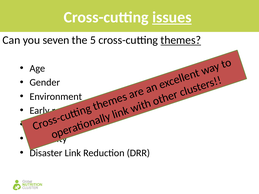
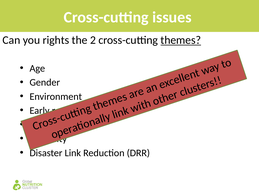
issues underline: present -> none (172, 17)
seven: seven -> rights (56, 40)
5: 5 -> 2 (93, 40)
